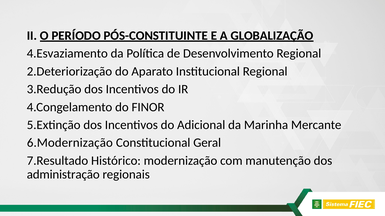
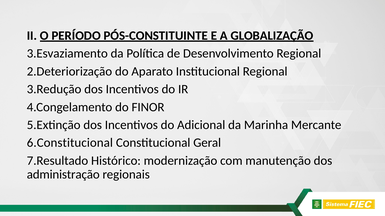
4.Esvaziamento: 4.Esvaziamento -> 3.Esvaziamento (67, 54)
6.Modernização: 6.Modernização -> 6.Constitucional (70, 143)
